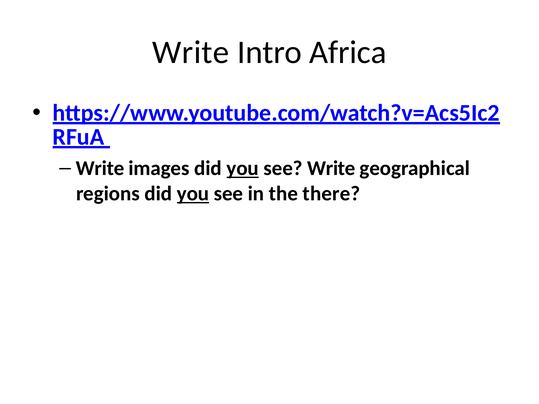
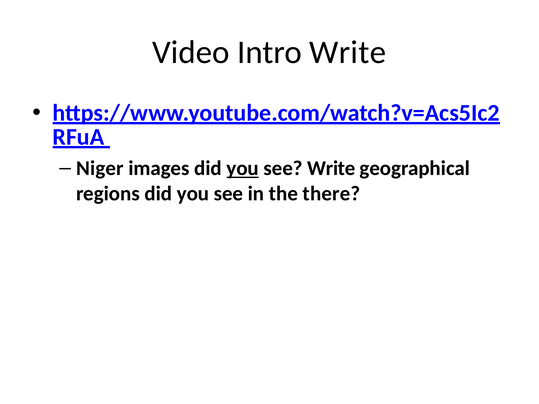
Write: Write -> Video (191, 52)
Intro Africa: Africa -> Write (348, 52)
Write: Write -> Niger (100, 169)
you underline: present -> none (193, 194)
